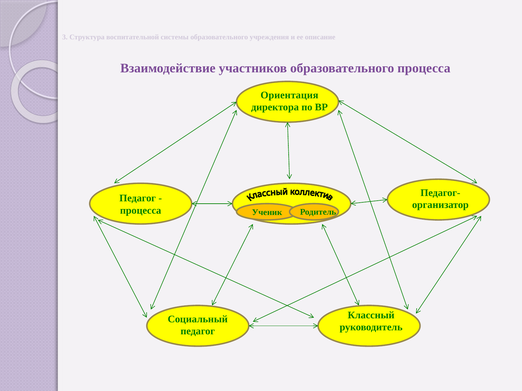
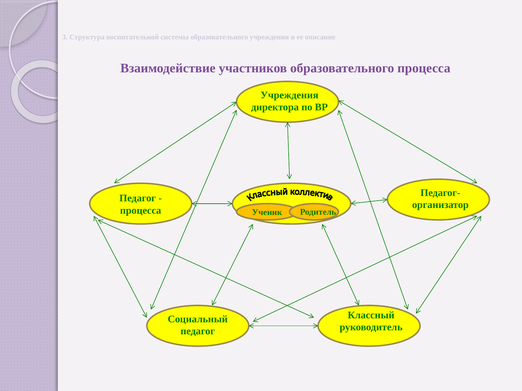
Ориентация: Ориентация -> Учреждения (289, 95)
